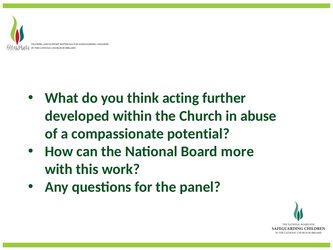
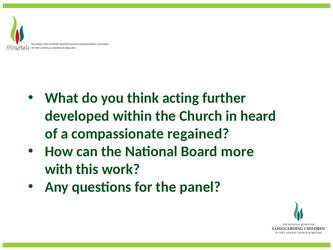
abuse: abuse -> heard (258, 116)
potential: potential -> regained (198, 134)
